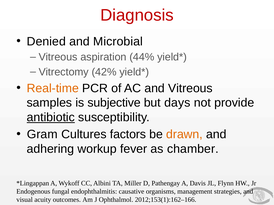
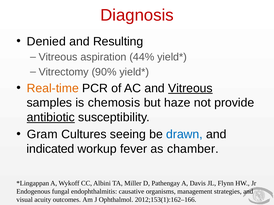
Microbial: Microbial -> Resulting (118, 41)
42%: 42% -> 90% (104, 72)
Vitreous underline: none -> present (190, 88)
subjective: subjective -> chemosis (114, 103)
days: days -> haze (177, 103)
factors: factors -> seeing (128, 135)
drawn colour: orange -> blue (184, 135)
adhering: adhering -> indicated (50, 149)
